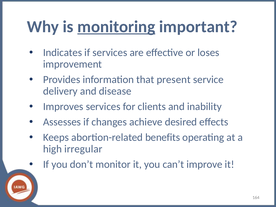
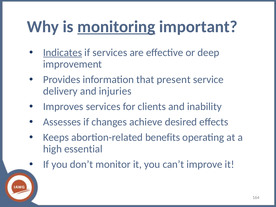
Indicates underline: none -> present (63, 52)
loses: loses -> deep (208, 52)
disease: disease -> injuries (115, 91)
irregular: irregular -> essential (83, 149)
